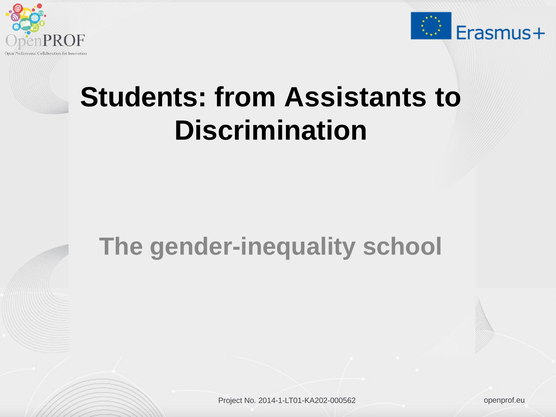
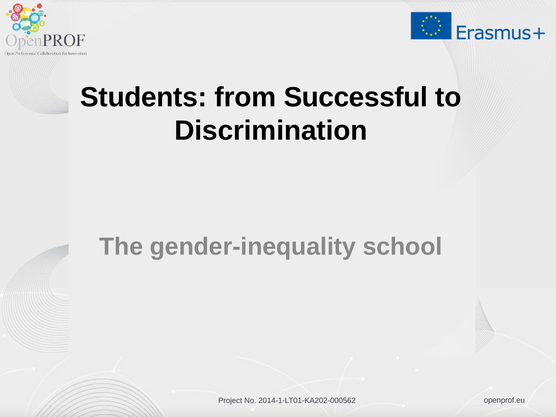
Assistants: Assistants -> Successful (356, 97)
